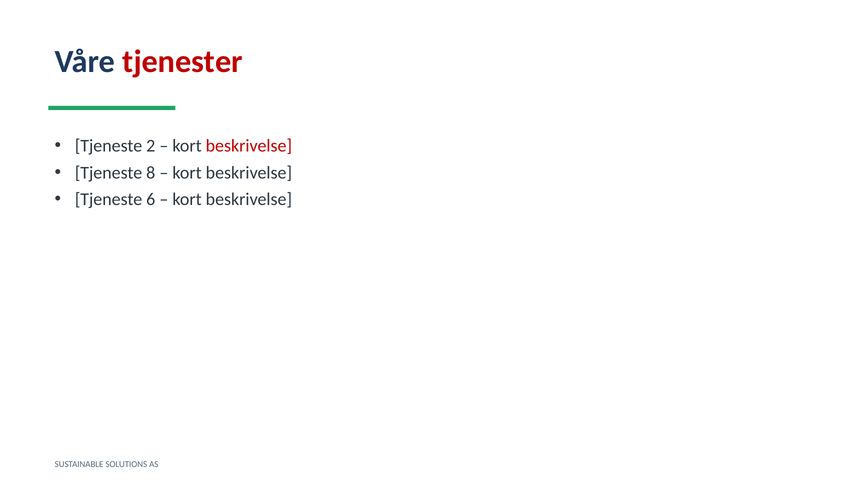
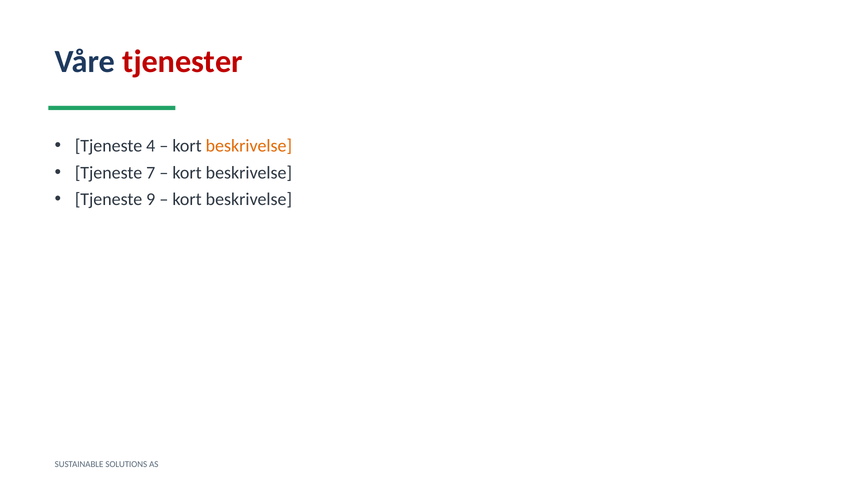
2: 2 -> 4 (151, 146)
beskrivelse colour: red -> orange (249, 146)
8: 8 -> 7 (151, 173)
6: 6 -> 9 (151, 199)
